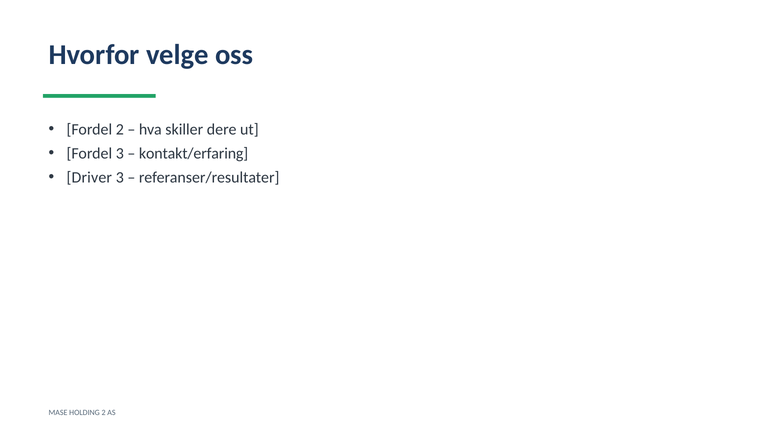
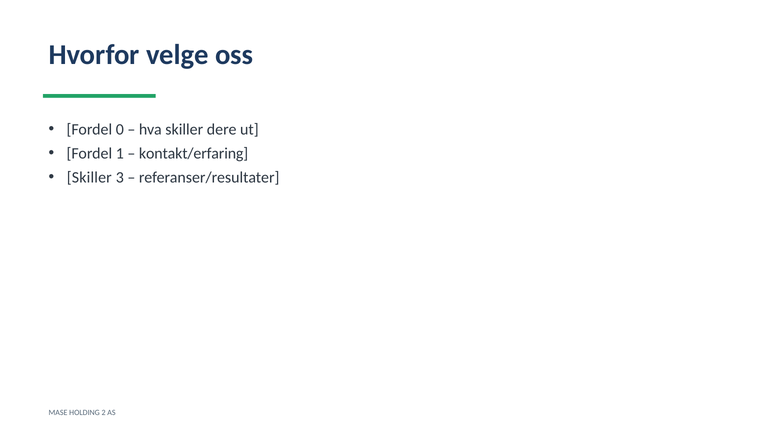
Fordel 2: 2 -> 0 (120, 129)
Fordel 3: 3 -> 1 (120, 153)
Driver: Driver -> Skiller (89, 177)
